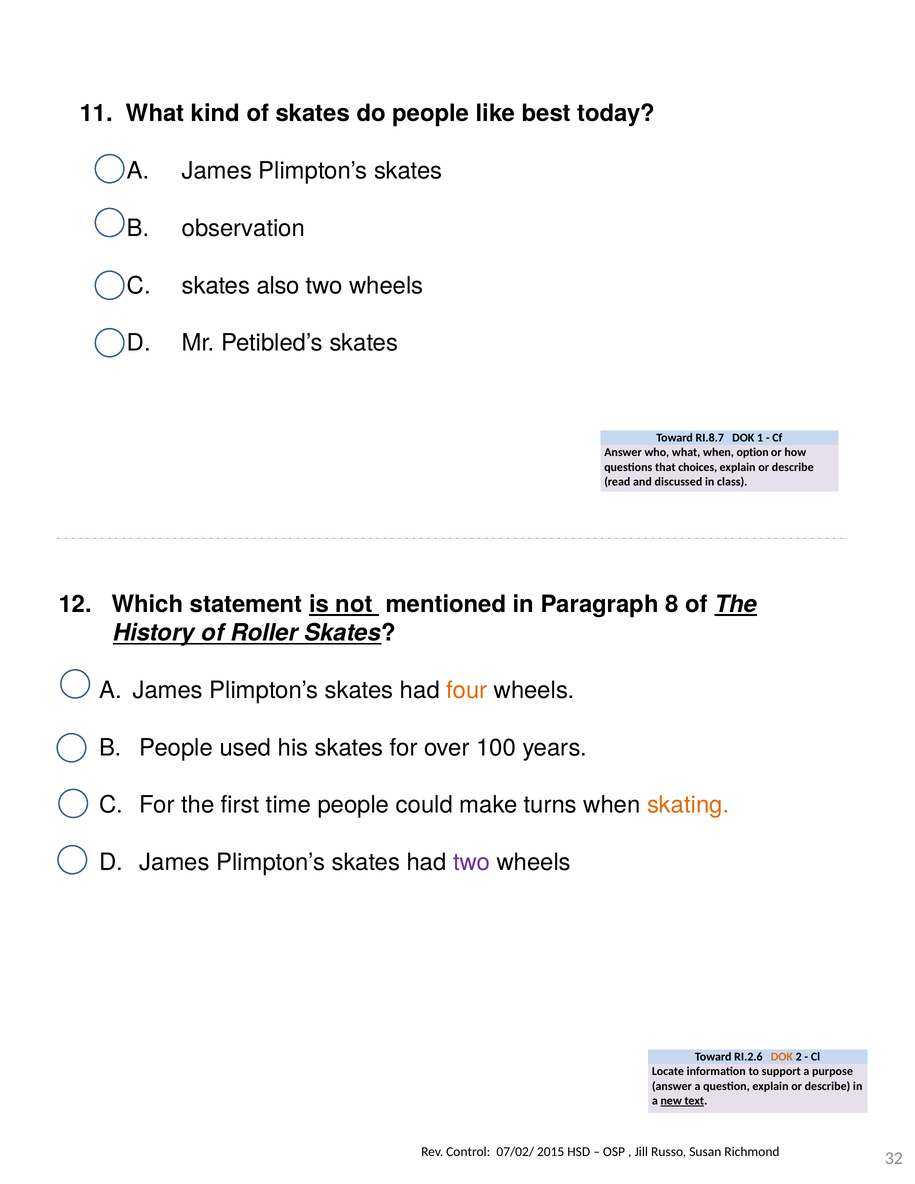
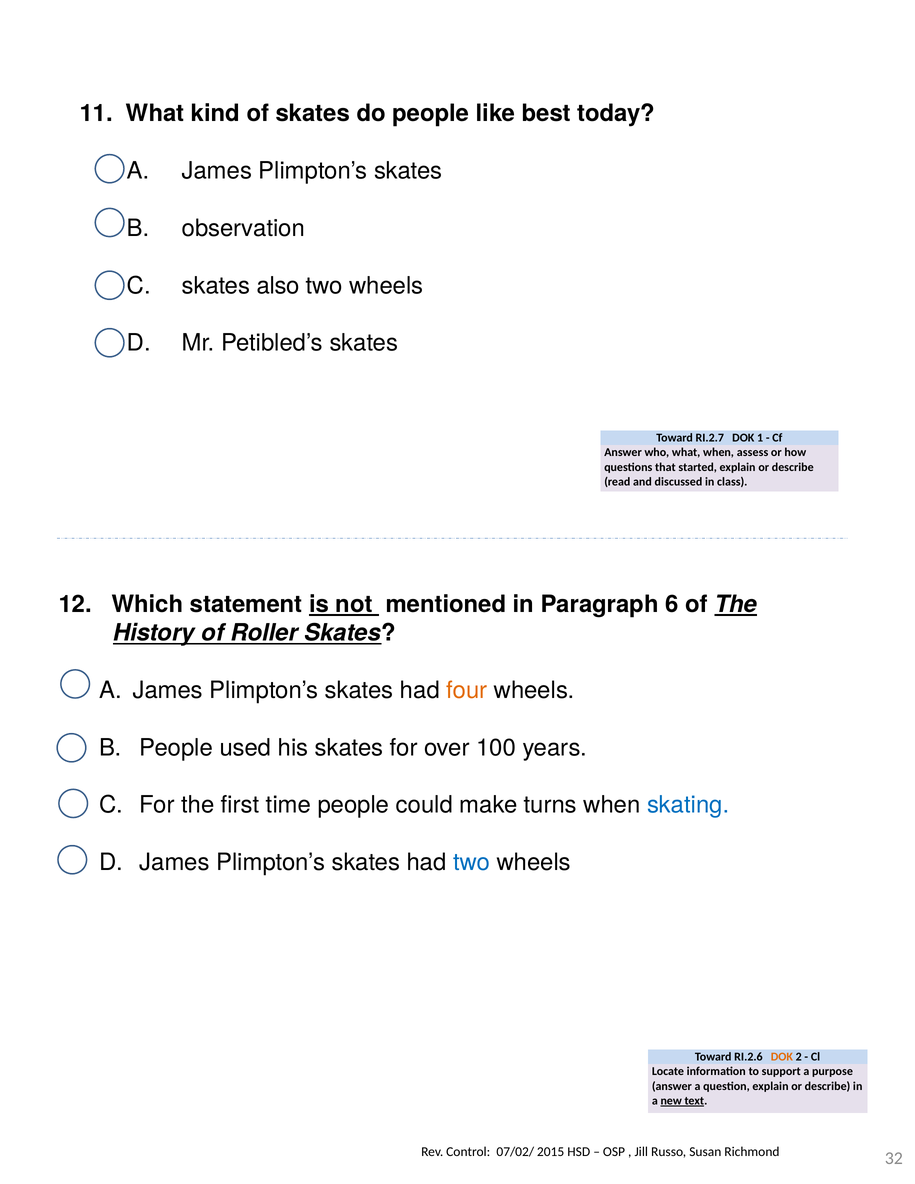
RI.8.7: RI.8.7 -> RI.2.7 (710, 438)
option: option -> assess (753, 452)
choices: choices -> started (698, 467)
8: 8 -> 6 (672, 604)
skating colour: orange -> blue (688, 805)
two colour: purple -> blue (472, 863)
